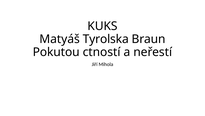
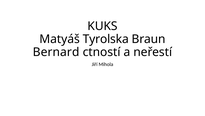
Pokutou: Pokutou -> Bernard (56, 52)
